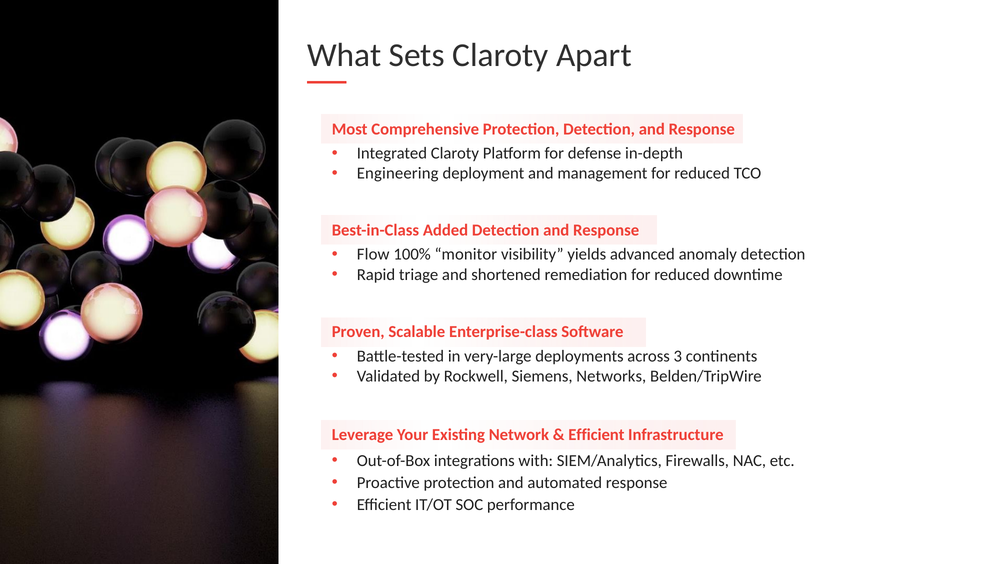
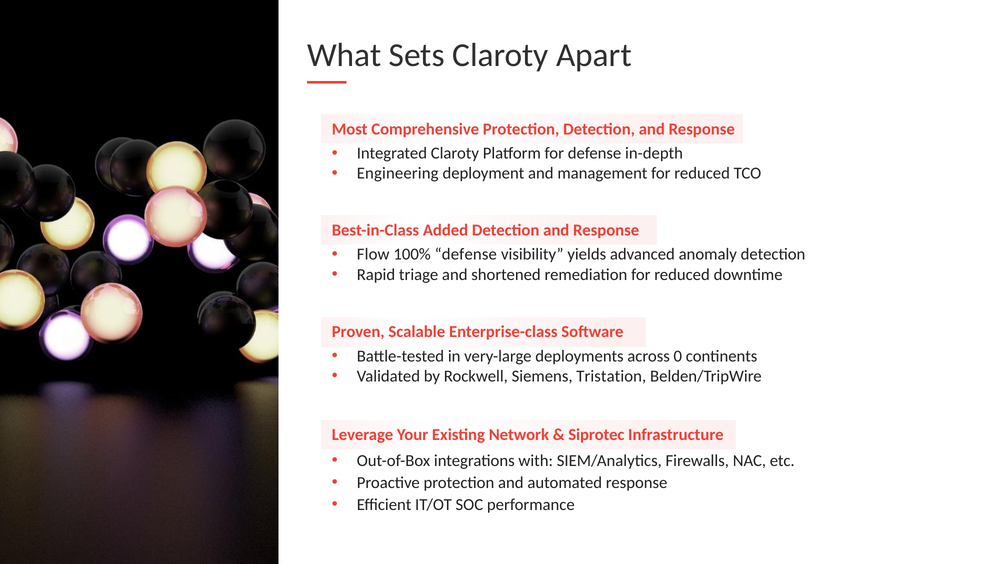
100% monitor: monitor -> defense (466, 254)
3: 3 -> 0 (678, 356)
Networks: Networks -> Tristation (611, 376)
Efficient: Efficient -> Siprotec (596, 434)
